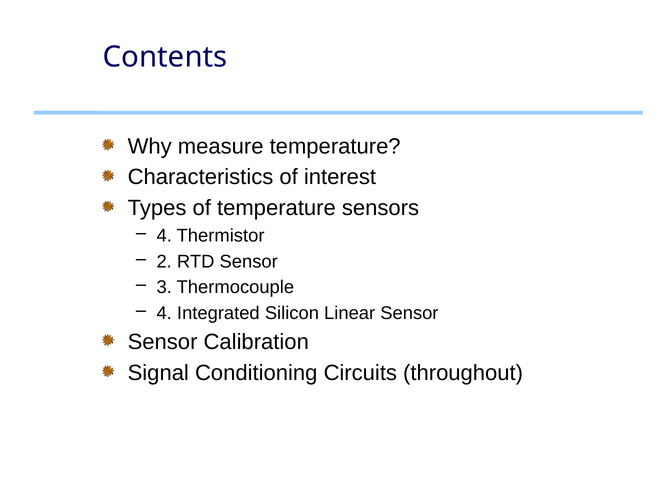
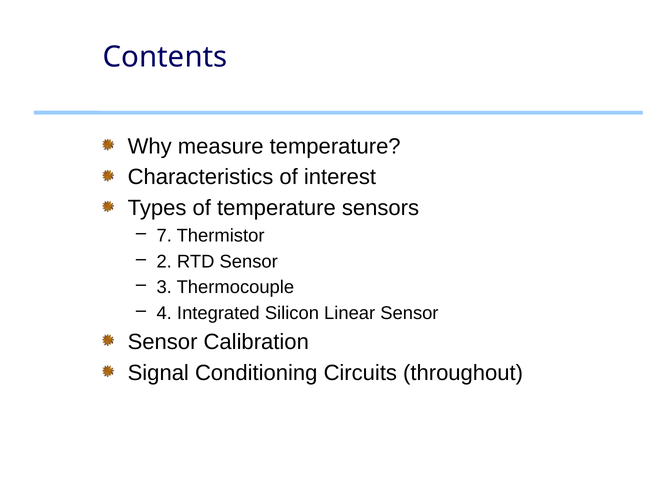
4: 4 -> 7 (164, 236)
